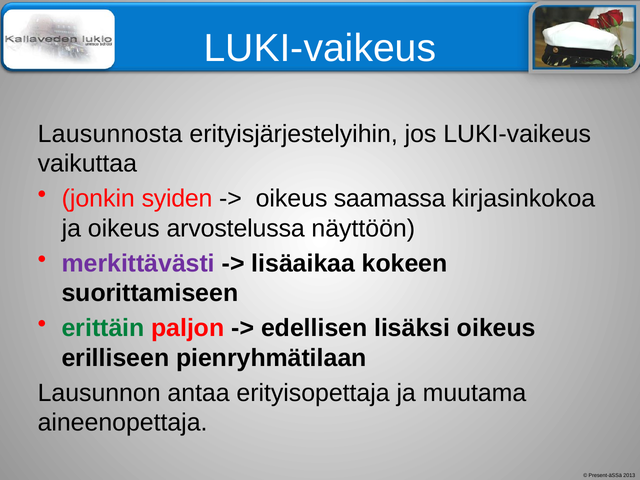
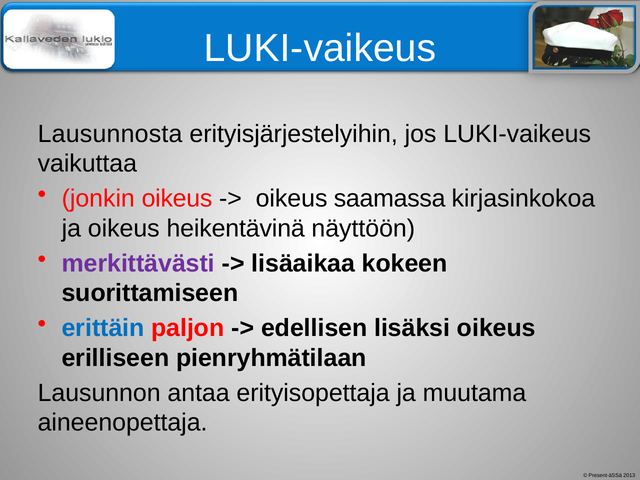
jonkin syiden: syiden -> oikeus (177, 199)
arvostelussa: arvostelussa -> heikentävinä (236, 228)
erittäin colour: green -> blue (103, 328)
